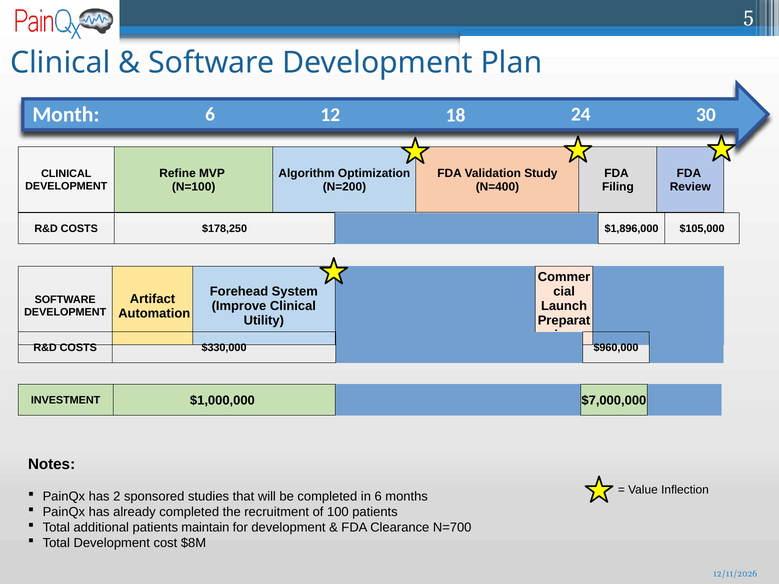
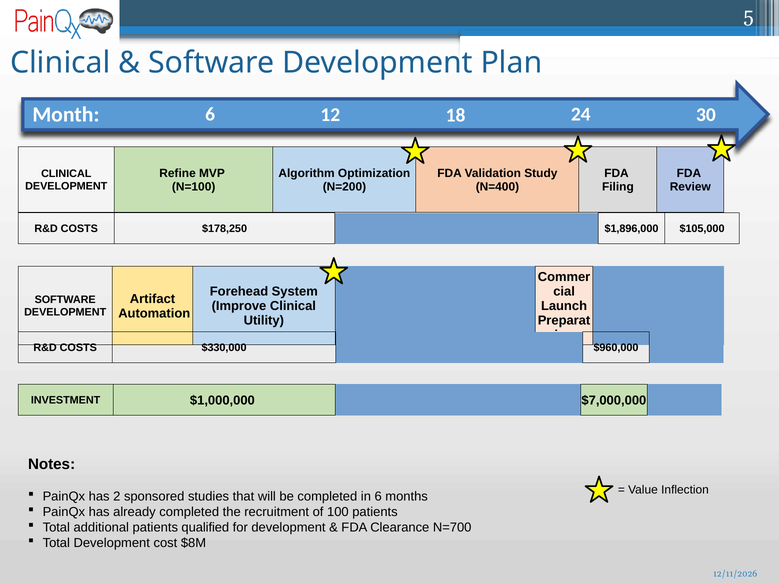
maintain: maintain -> qualified (205, 528)
